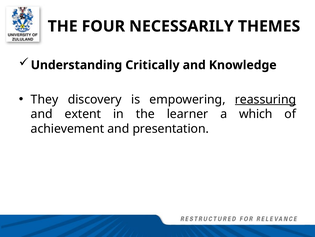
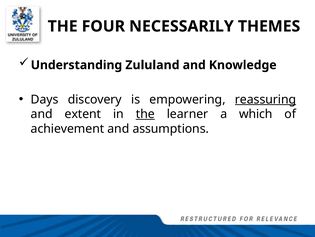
Critically: Critically -> Zululand (152, 65)
They: They -> Days (45, 99)
the underline: none -> present (145, 114)
presentation: presentation -> assumptions (171, 128)
